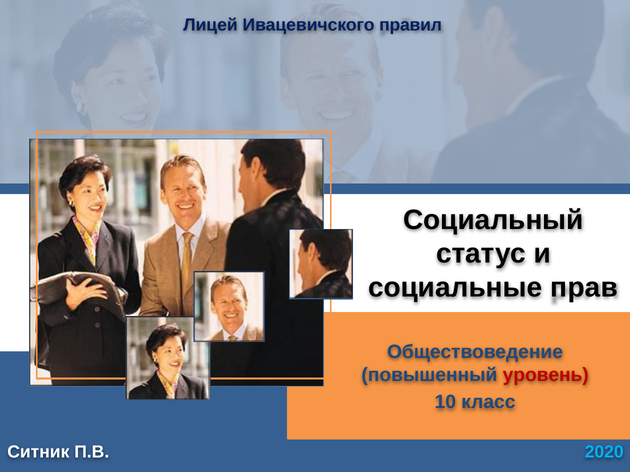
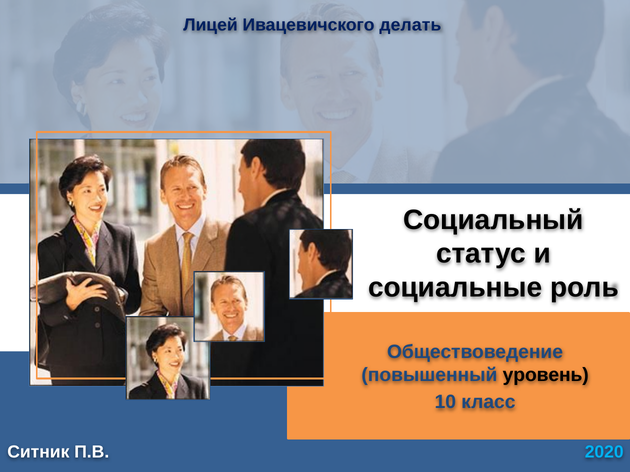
правил: правил -> делать (410, 25)
прав: прав -> роль (584, 288)
уровень colour: red -> black (546, 375)
